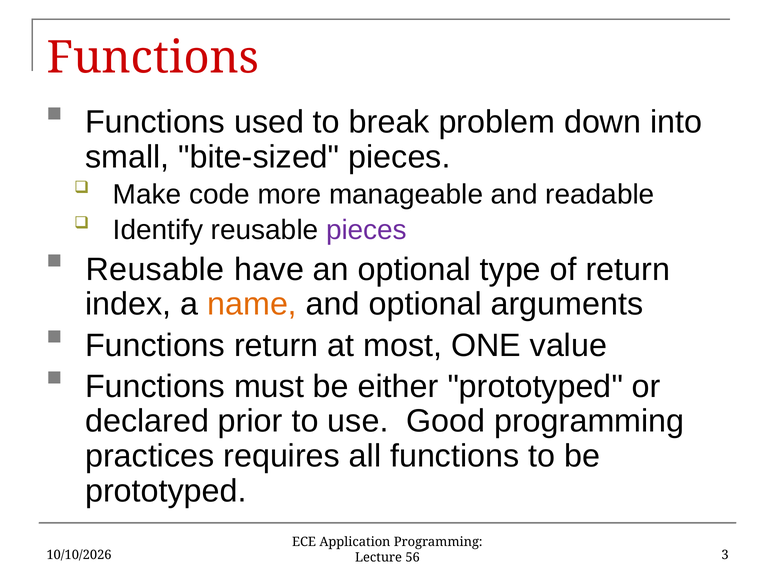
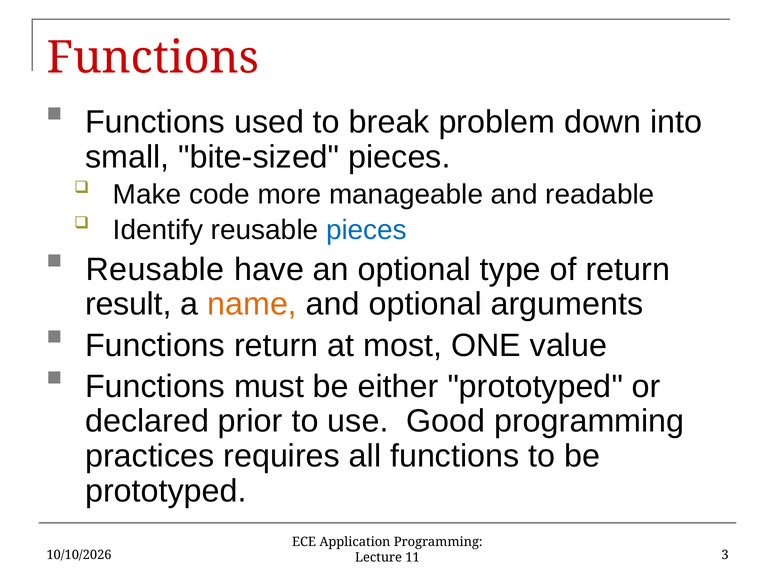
pieces colour: purple -> blue (366, 230)
index: index -> result (128, 304)
56: 56 -> 11 (413, 558)
